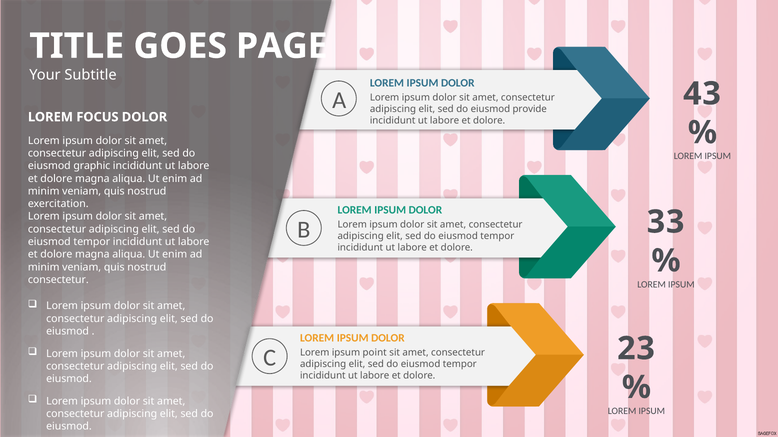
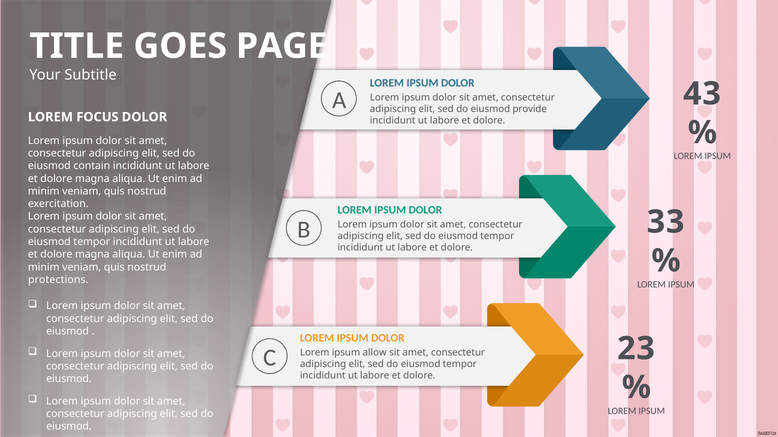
graphic: graphic -> contain (92, 166)
consectetur: consectetur -> protections (58, 280)
point: point -> allow (375, 353)
